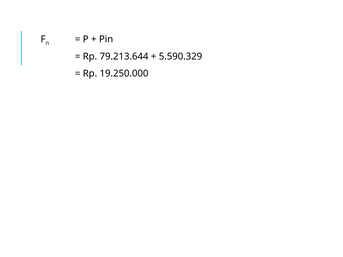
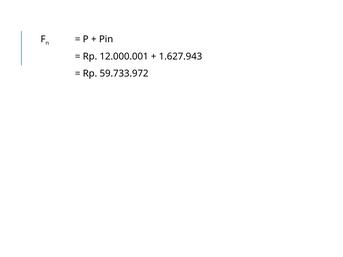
79.213.644: 79.213.644 -> 12.000.001 (124, 57)
5.590.329: 5.590.329 -> 1.627.943 (181, 57)
19.250.000: 19.250.000 -> 59.733.972 (124, 74)
